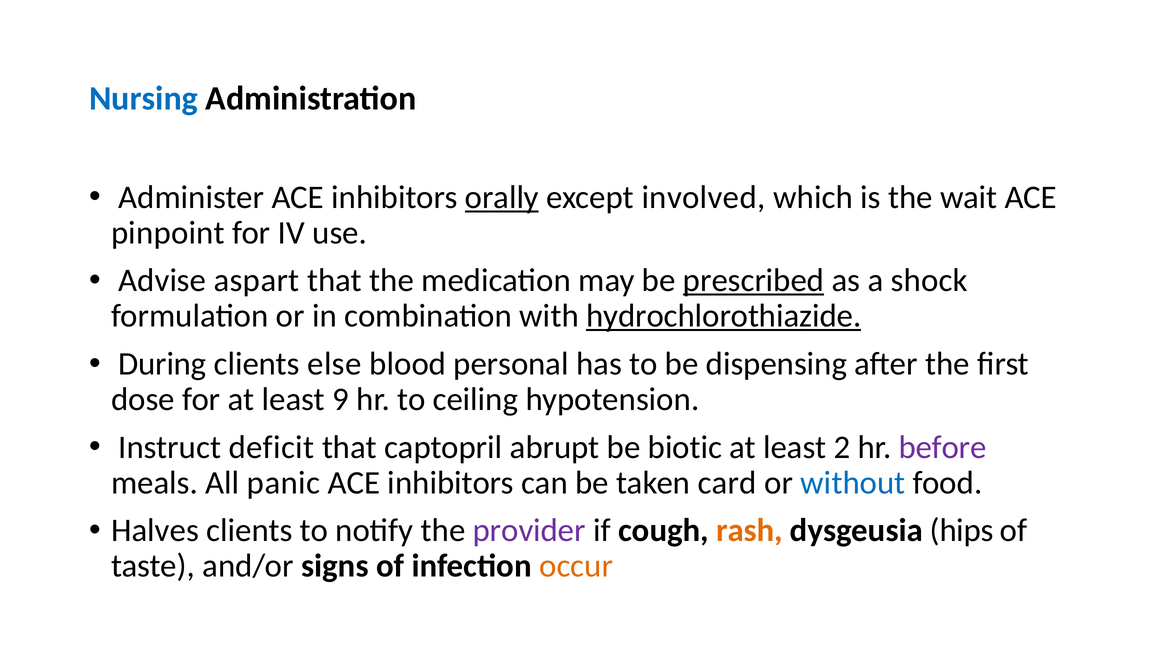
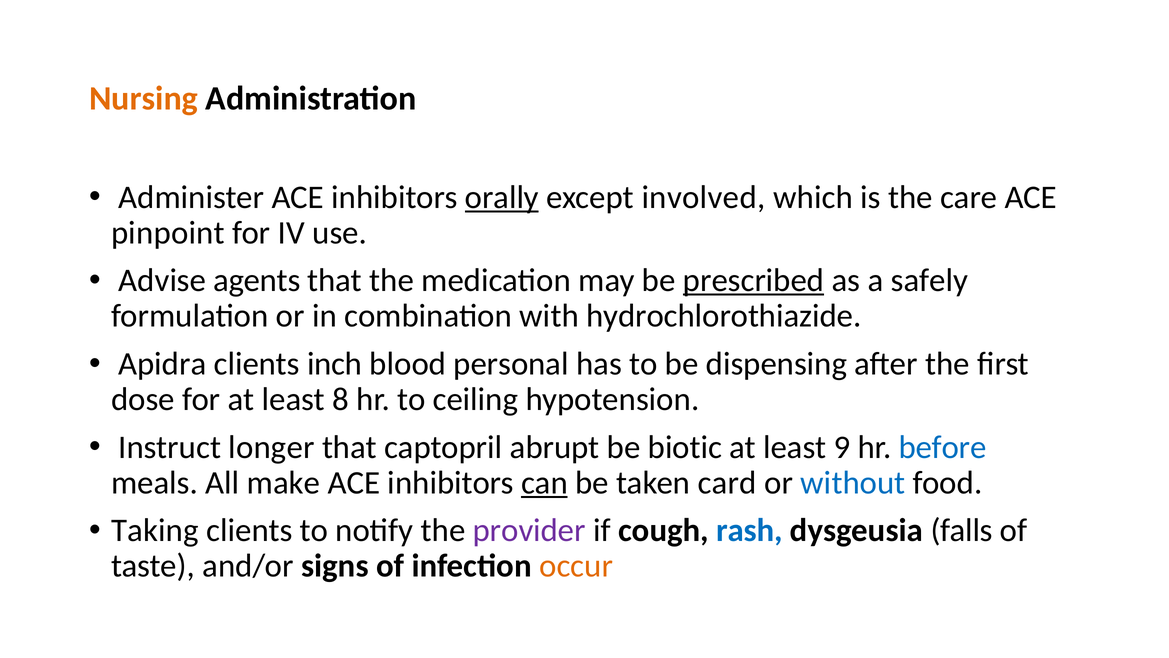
Nursing colour: blue -> orange (144, 98)
wait: wait -> care (969, 197)
aspart: aspart -> agents (257, 280)
shock: shock -> safely (929, 280)
hydrochlorothiazide underline: present -> none (724, 316)
During: During -> Apidra (162, 364)
else: else -> inch (335, 364)
9: 9 -> 8 (341, 399)
deficit: deficit -> longer (271, 447)
2: 2 -> 9 (842, 447)
before colour: purple -> blue (943, 447)
panic: panic -> make (284, 482)
can underline: none -> present (544, 482)
Halves: Halves -> Taking (155, 530)
rash colour: orange -> blue (749, 530)
hips: hips -> falls (962, 530)
